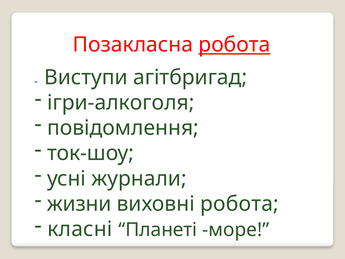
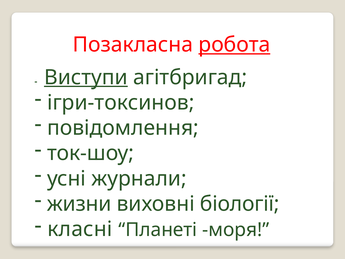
Виступи underline: none -> present (86, 77)
ігри-алкоголя: ігри-алкоголя -> ігри-токсинов (121, 103)
виховні робота: робота -> біології (240, 204)
море: море -> моря (236, 230)
